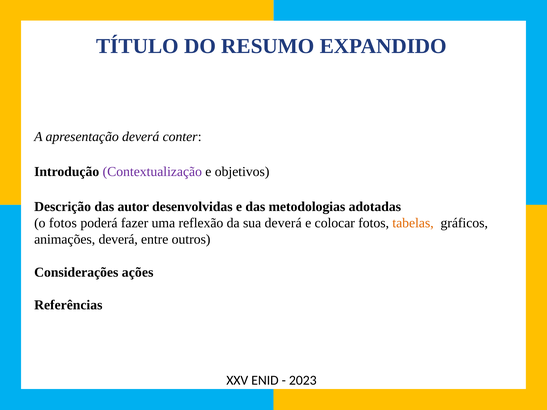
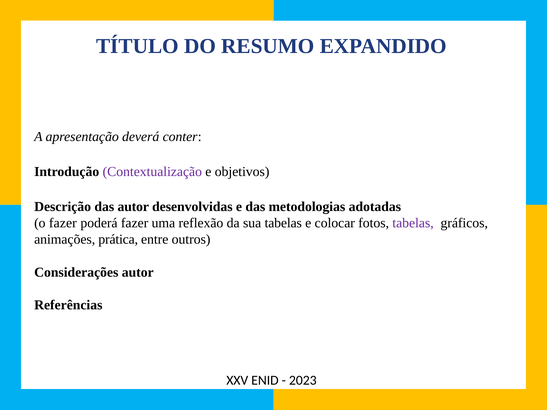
o fotos: fotos -> fazer (63, 223)
sua deverá: deverá -> tabelas (283, 223)
tabelas colour: orange -> purple (413, 223)
animações deverá: deverá -> prática (118, 240)
Considerações ações: ações -> autor (138, 272)
